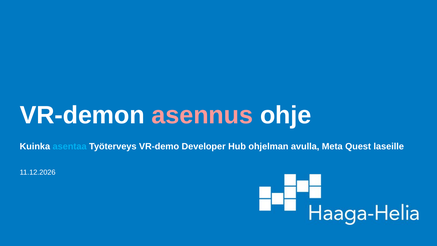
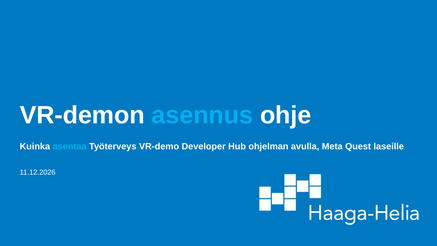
asennus colour: pink -> light blue (202, 115)
